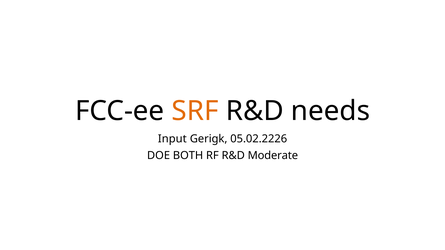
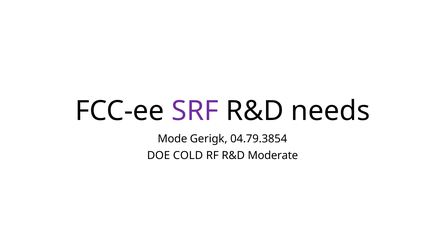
SRF colour: orange -> purple (195, 111)
Input: Input -> Mode (172, 139)
05.02.2226: 05.02.2226 -> 04.79.3854 (259, 139)
BOTH: BOTH -> COLD (188, 156)
